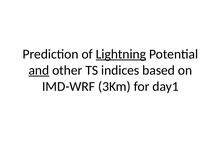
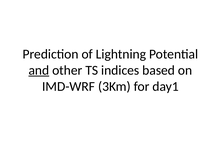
Lightning underline: present -> none (121, 54)
